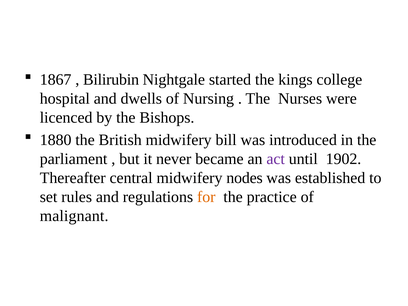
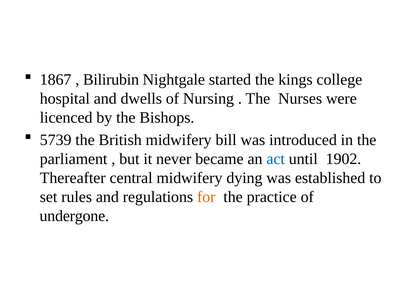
1880: 1880 -> 5739 (56, 140)
act colour: purple -> blue (276, 159)
nodes: nodes -> dying (244, 178)
malignant: malignant -> undergone (74, 216)
